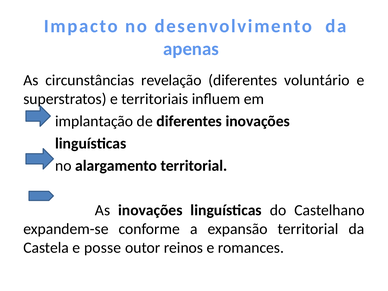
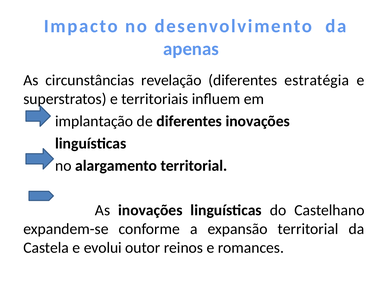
voluntário: voluntário -> estratégia (317, 80)
posse: posse -> evolui (103, 248)
